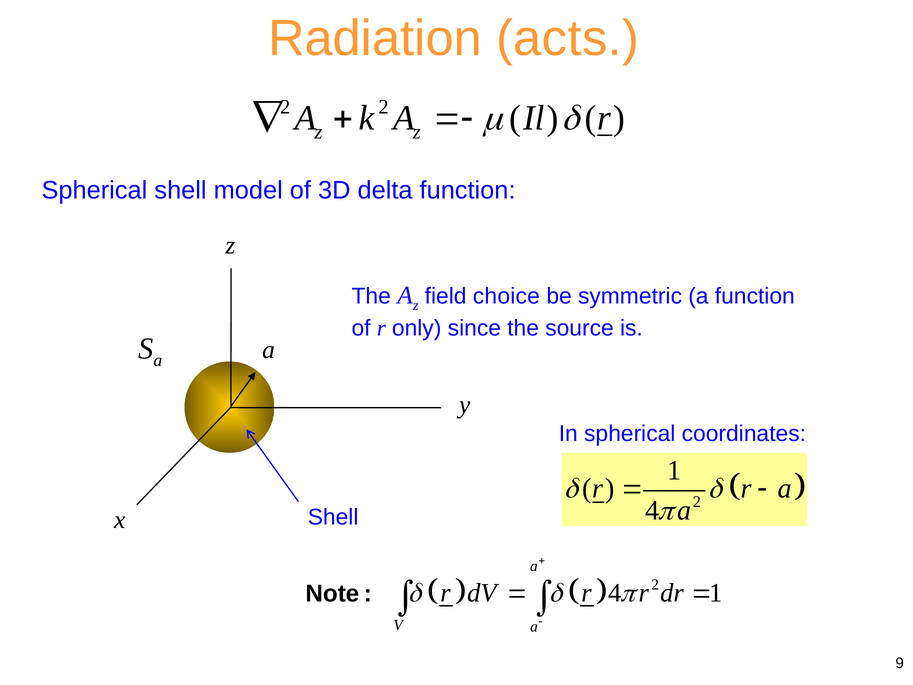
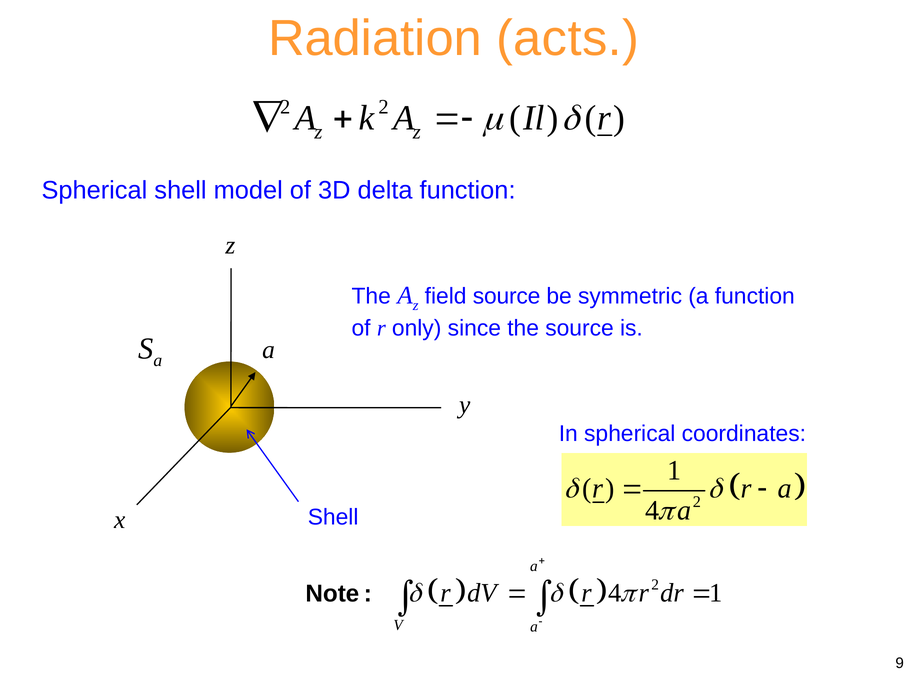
field choice: choice -> source (507, 296)
